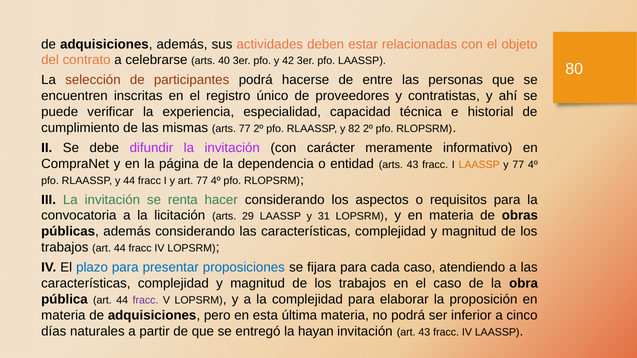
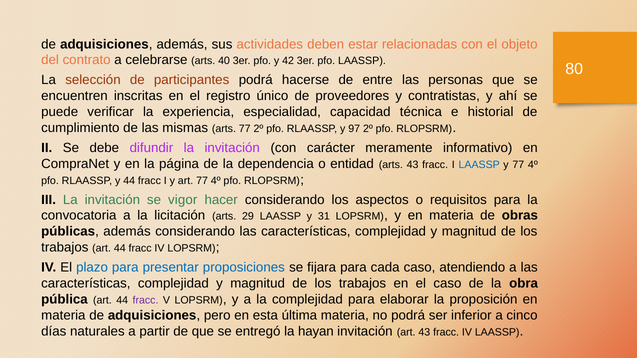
82: 82 -> 97 (354, 129)
LAASSP colour: orange -> blue (479, 165)
renta: renta -> vigor (183, 200)
